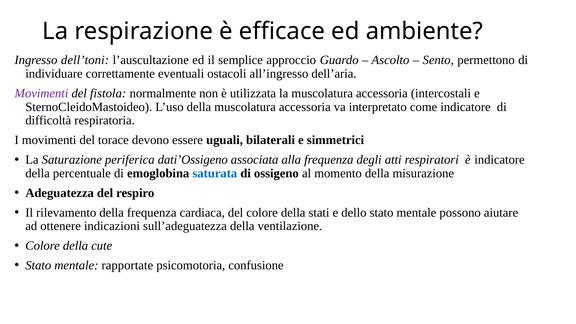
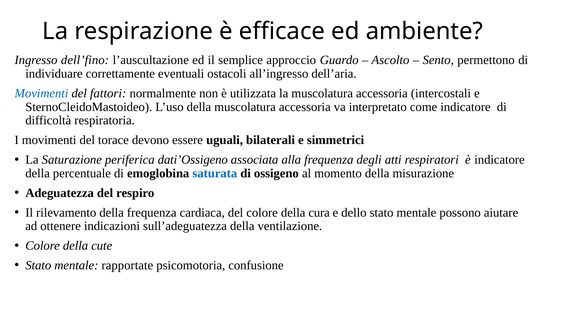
dell’toni: dell’toni -> dell’fino (85, 60)
Movimenti colour: purple -> blue (41, 93)
fistola: fistola -> fattori (108, 93)
stati: stati -> cura (319, 213)
